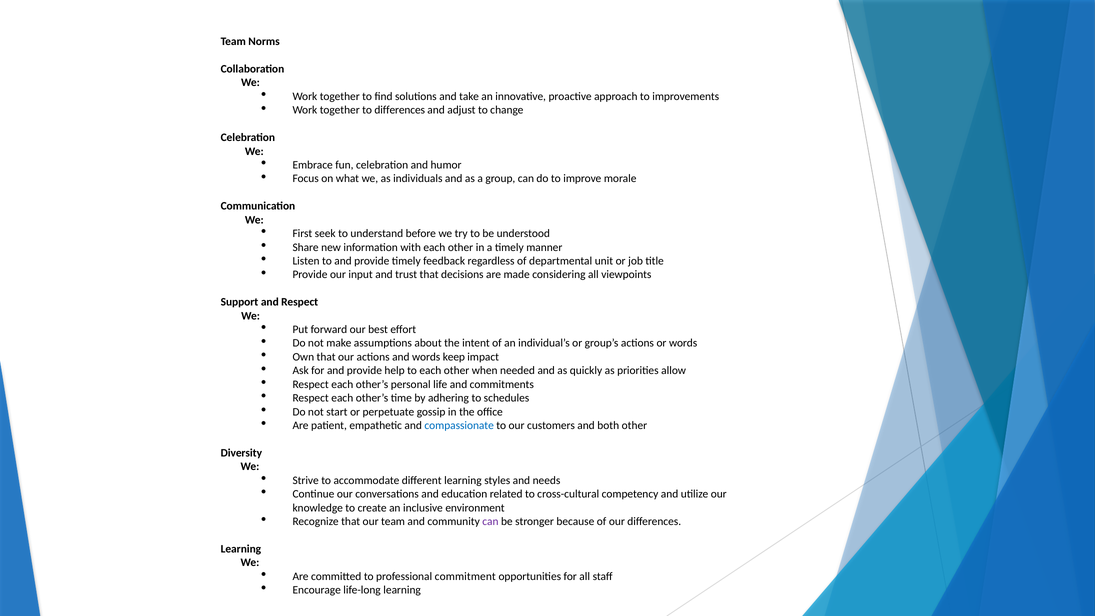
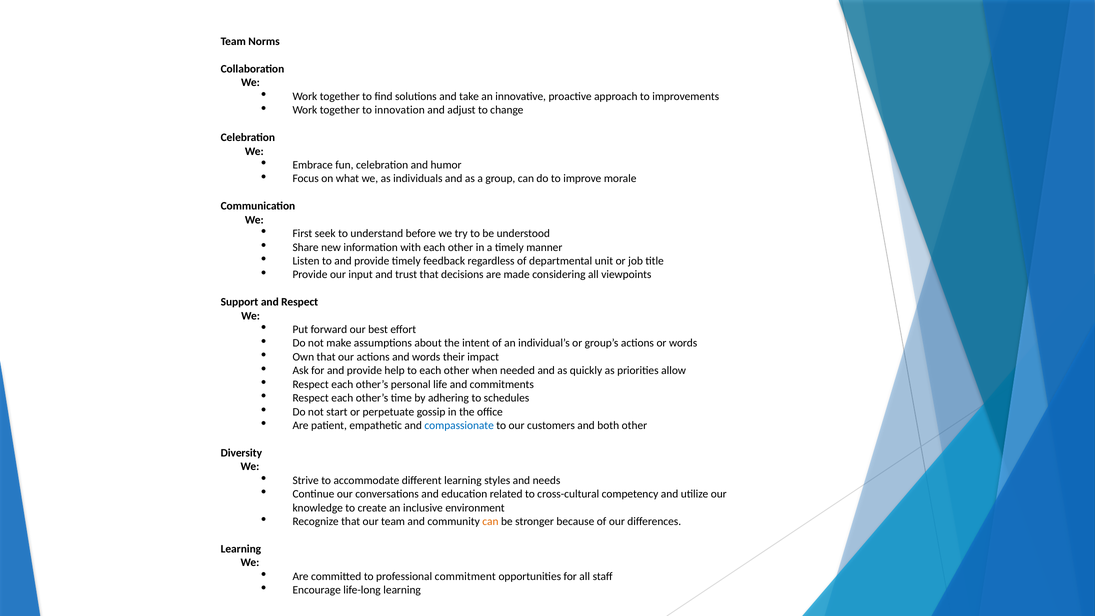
to differences: differences -> innovation (400, 110)
keep: keep -> their (454, 357)
can colour: purple -> orange (490, 521)
